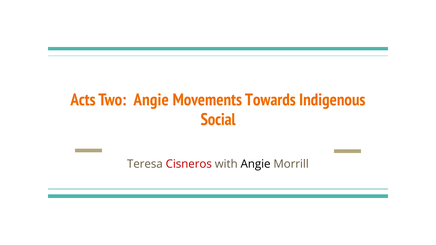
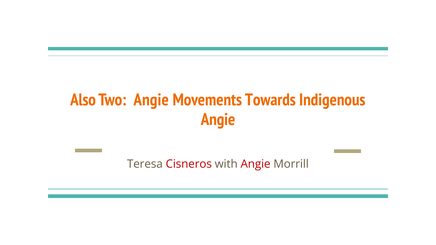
Acts: Acts -> Also (83, 100)
Social: Social -> Angie (218, 120)
Angie colour: black -> red (256, 164)
